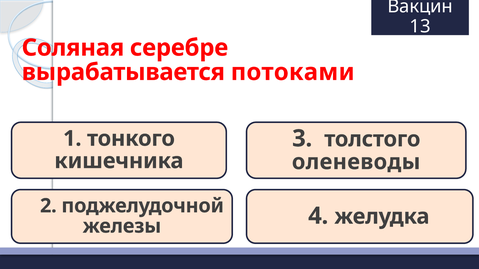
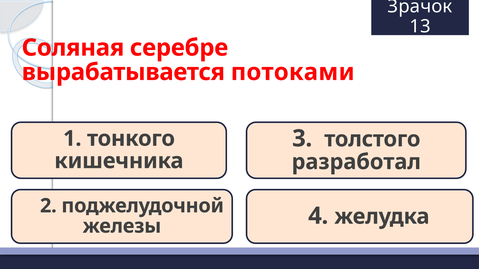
Вакцин: Вакцин -> Зрачок (420, 6)
оленеводы: оленеводы -> разработал (356, 162)
